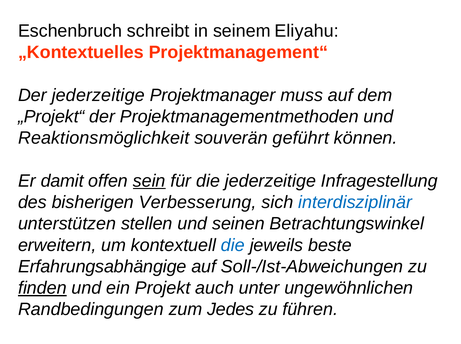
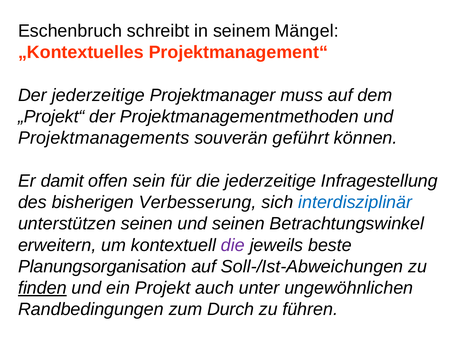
Eliyahu: Eliyahu -> Mängel (307, 31)
Reaktionsmöglichkeit: Reaktionsmöglichkeit -> Projektmanagements (104, 138)
sein underline: present -> none (149, 181)
unterstützen stellen: stellen -> seinen (147, 224)
die colour: blue -> purple (233, 245)
Erfahrungsabhängige: Erfahrungsabhängige -> Planungsorganisation (102, 267)
Jedes: Jedes -> Durch (231, 310)
